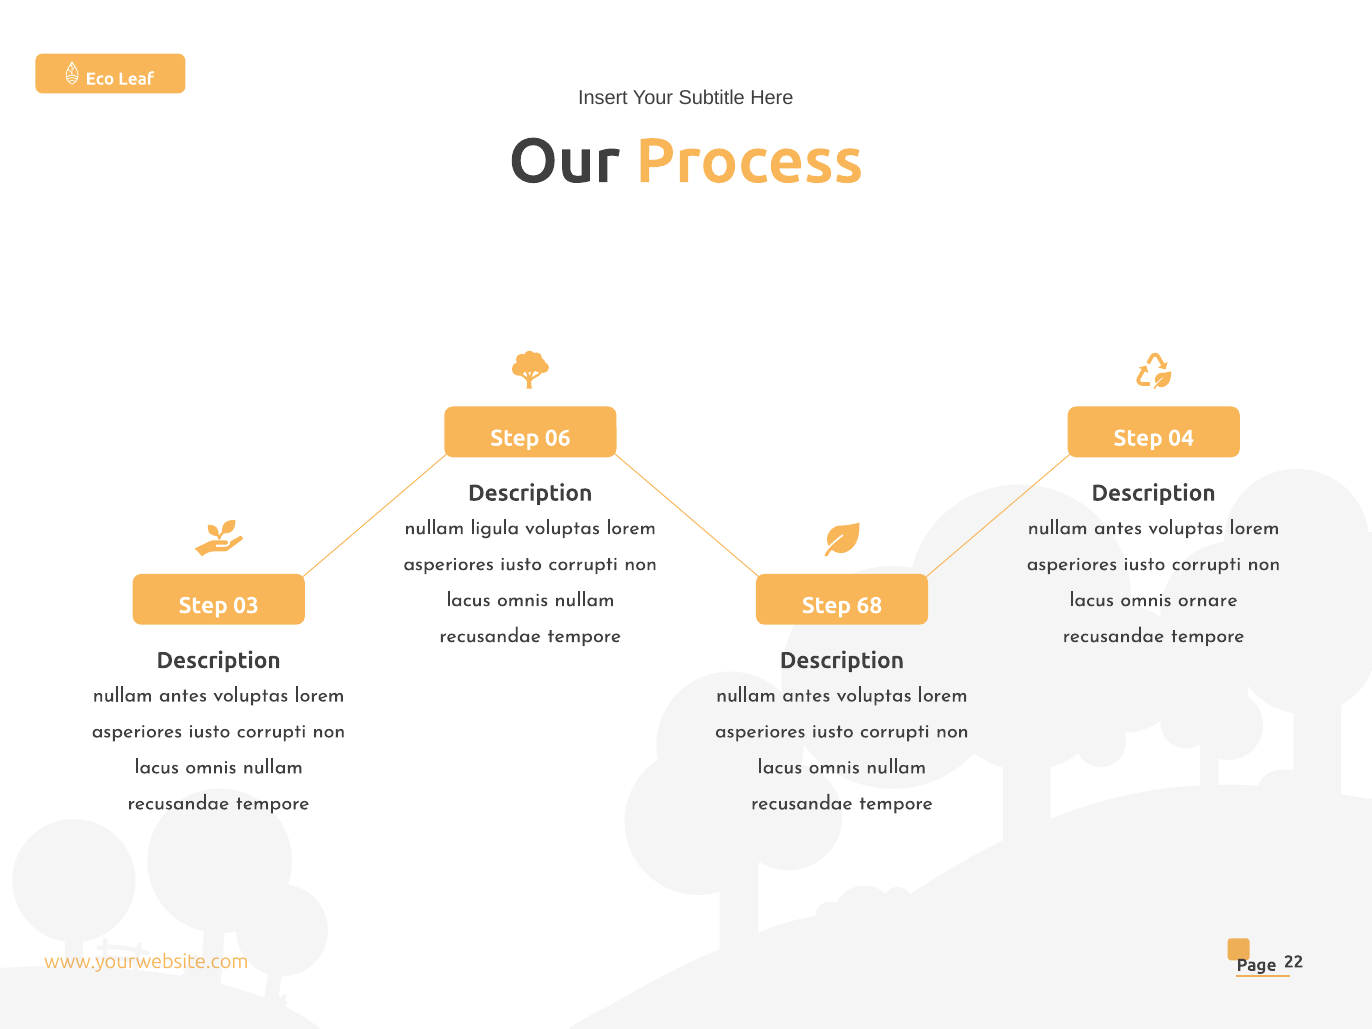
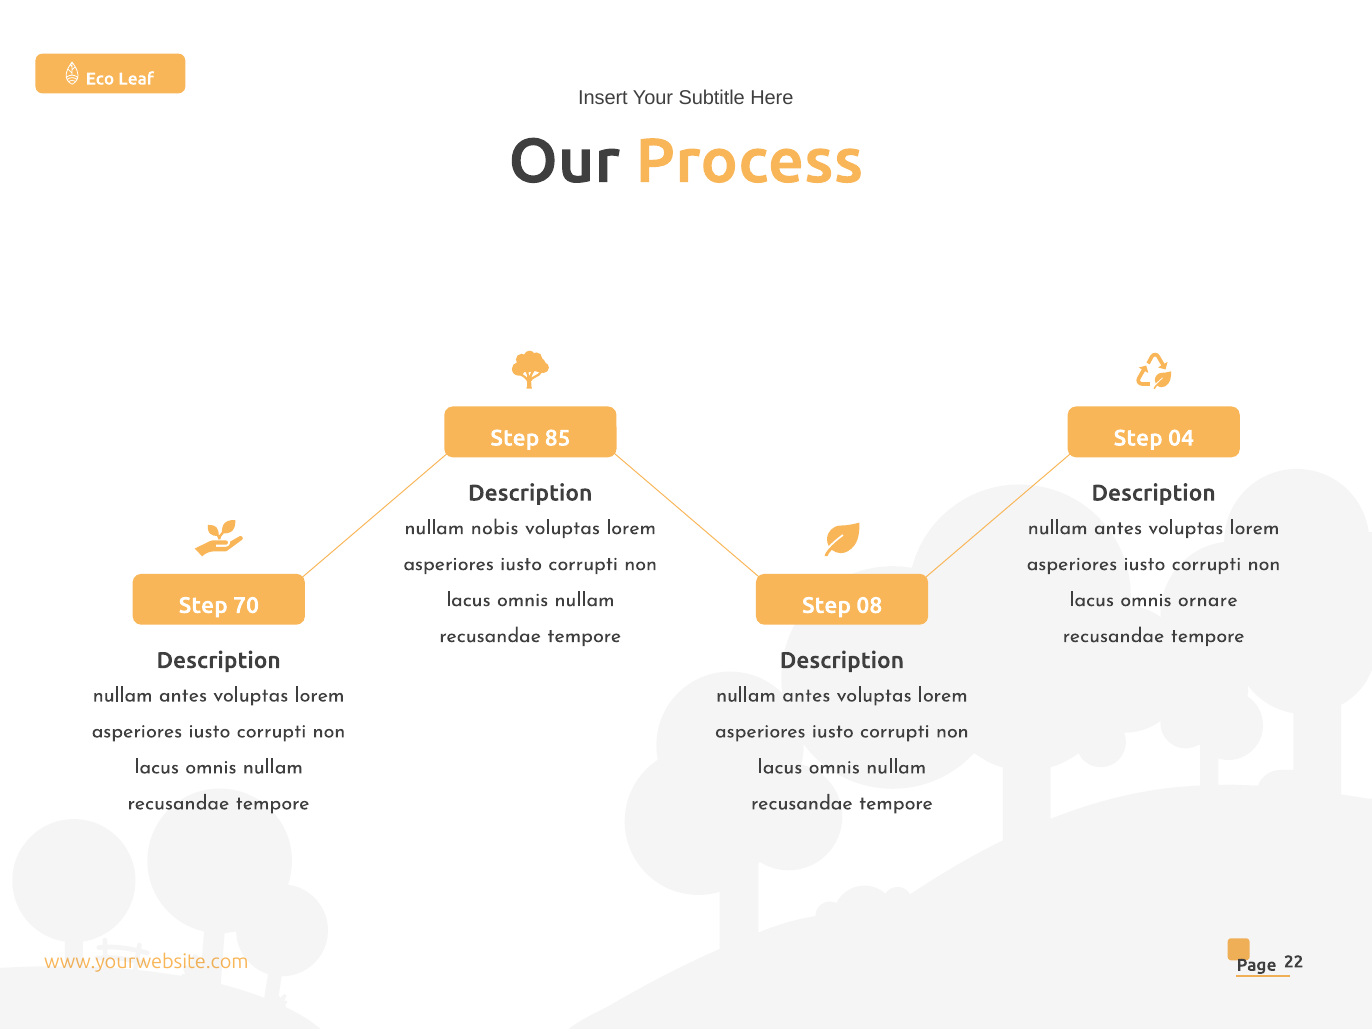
06: 06 -> 85 (558, 438)
ligula: ligula -> nobis (495, 528)
03: 03 -> 70 (246, 605)
68: 68 -> 08 (869, 605)
